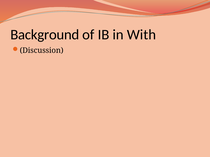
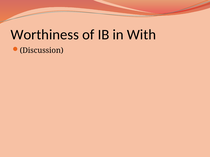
Background: Background -> Worthiness (45, 35)
